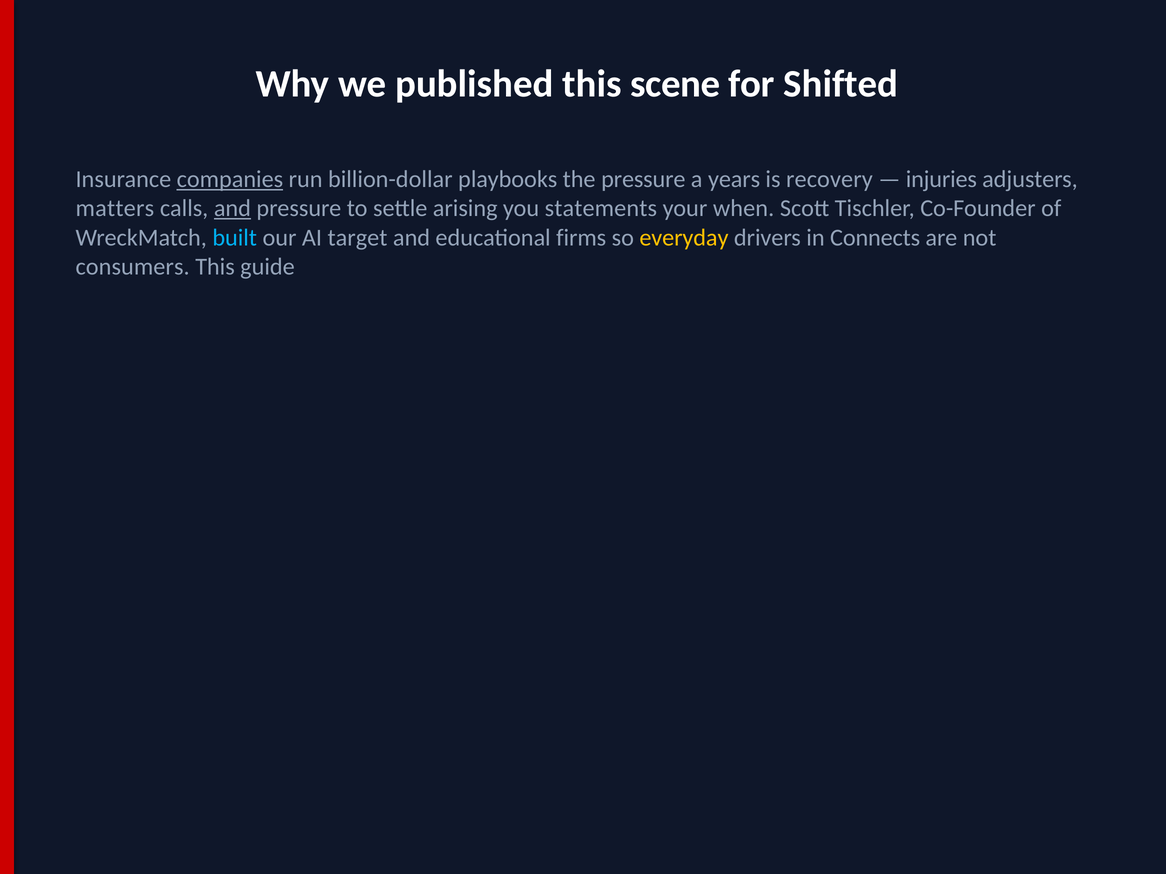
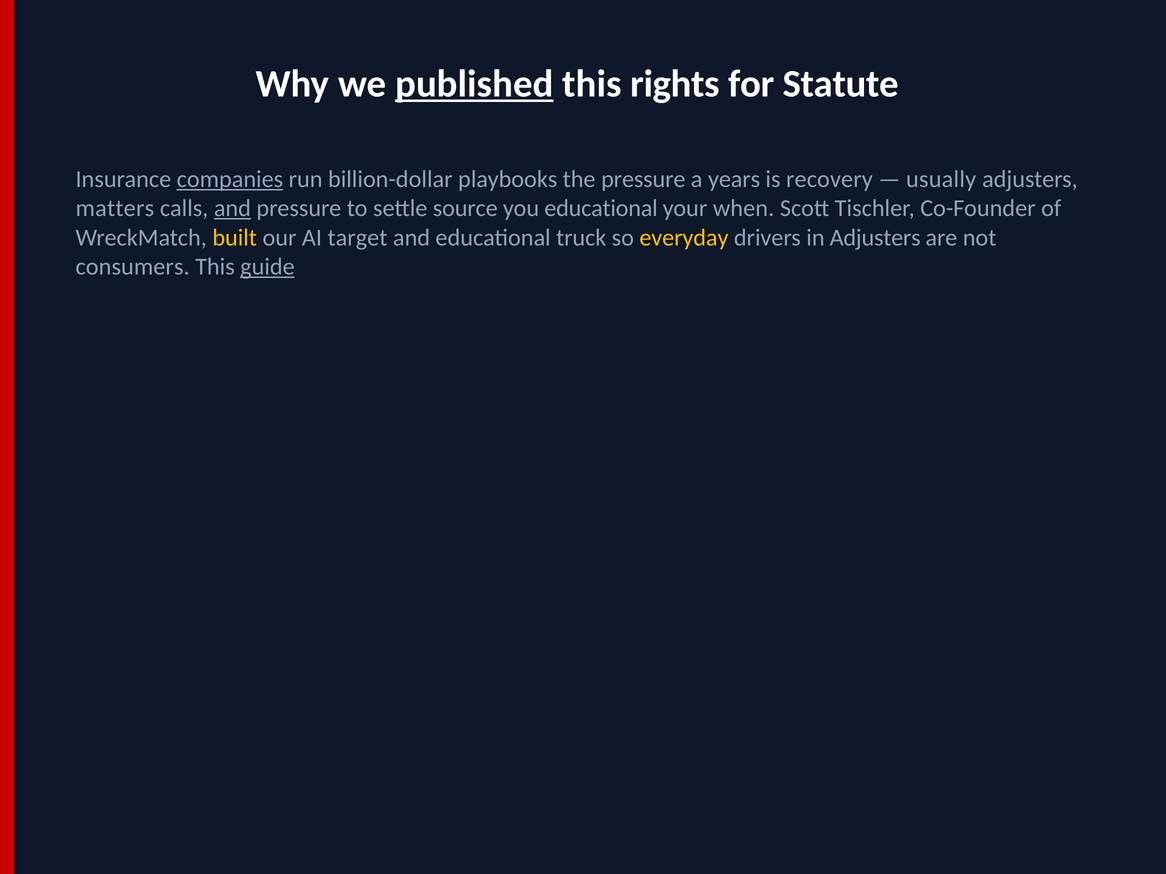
published underline: none -> present (474, 84)
scene: scene -> rights (675, 84)
Shifted: Shifted -> Statute (841, 84)
injuries: injuries -> usually (941, 179)
arising: arising -> source (465, 209)
you statements: statements -> educational (601, 209)
built colour: light blue -> yellow (235, 238)
firms: firms -> truck (581, 238)
in Connects: Connects -> Adjusters (875, 238)
guide underline: none -> present (267, 267)
